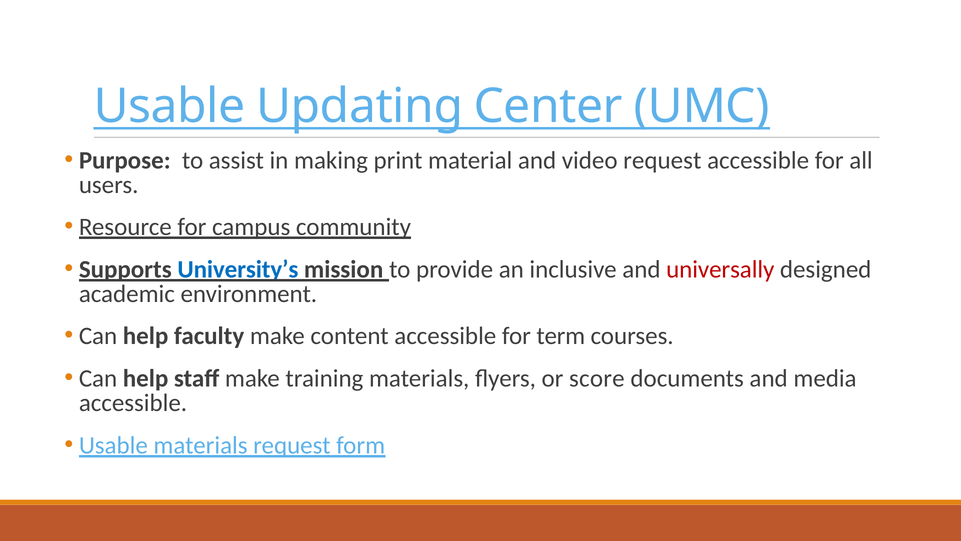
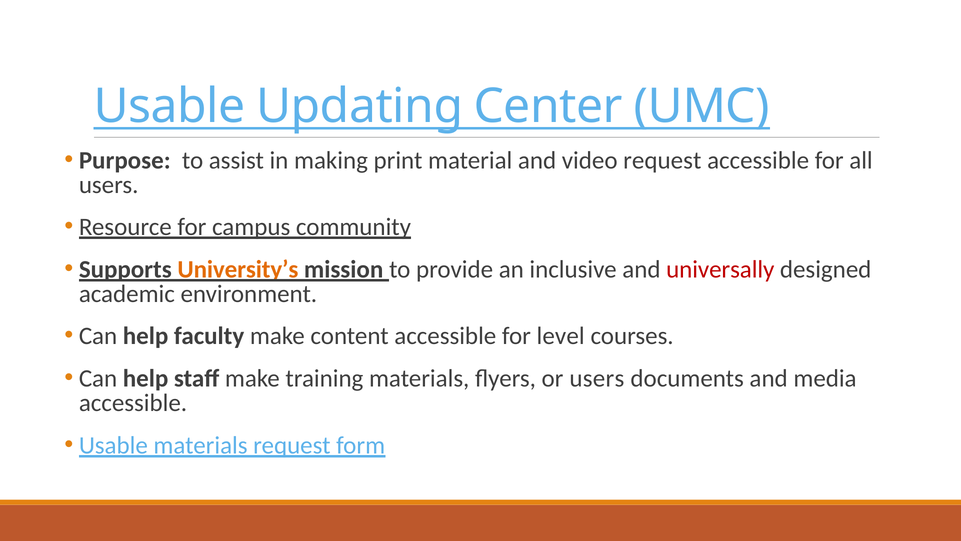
University’s colour: blue -> orange (238, 269)
term: term -> level (561, 336)
or score: score -> users (597, 378)
